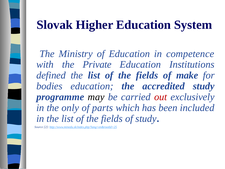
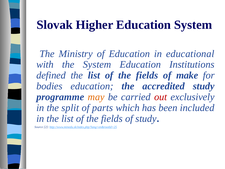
competence: competence -> educational (190, 54)
the Private: Private -> System (97, 64)
may colour: black -> orange (96, 97)
only: only -> split (70, 108)
